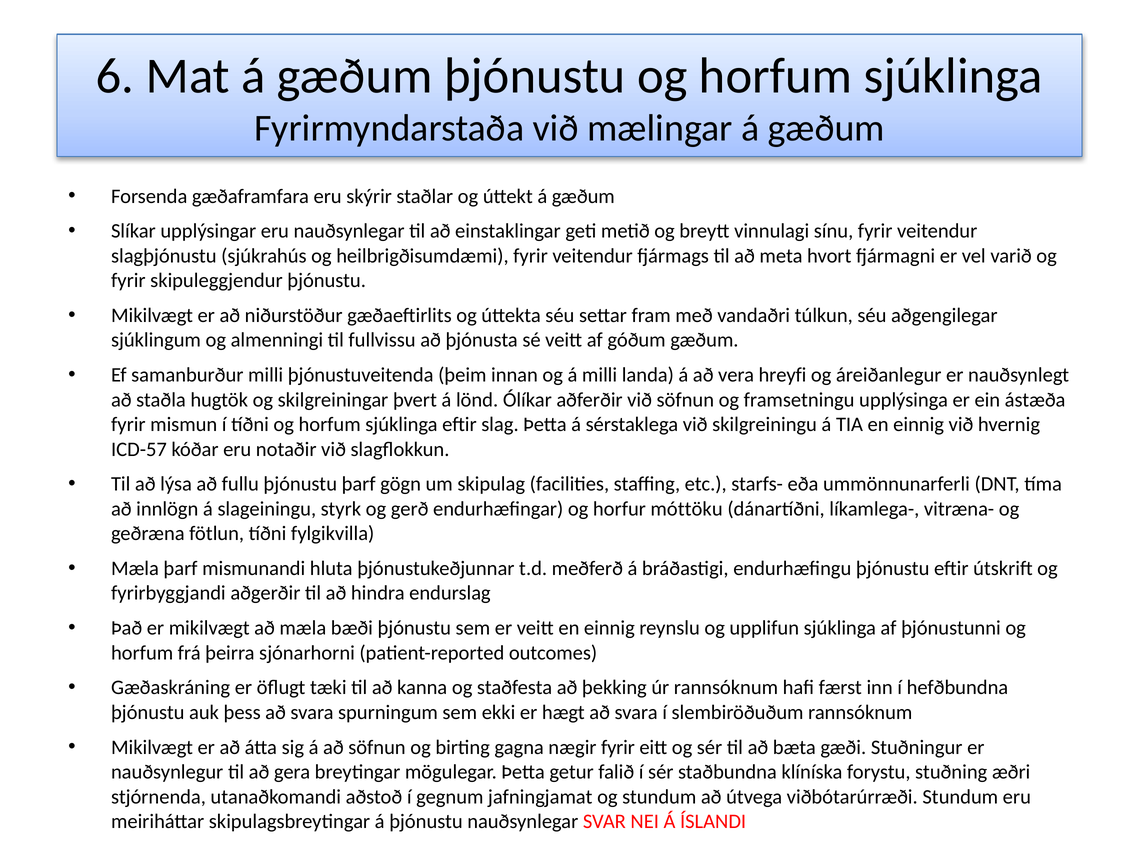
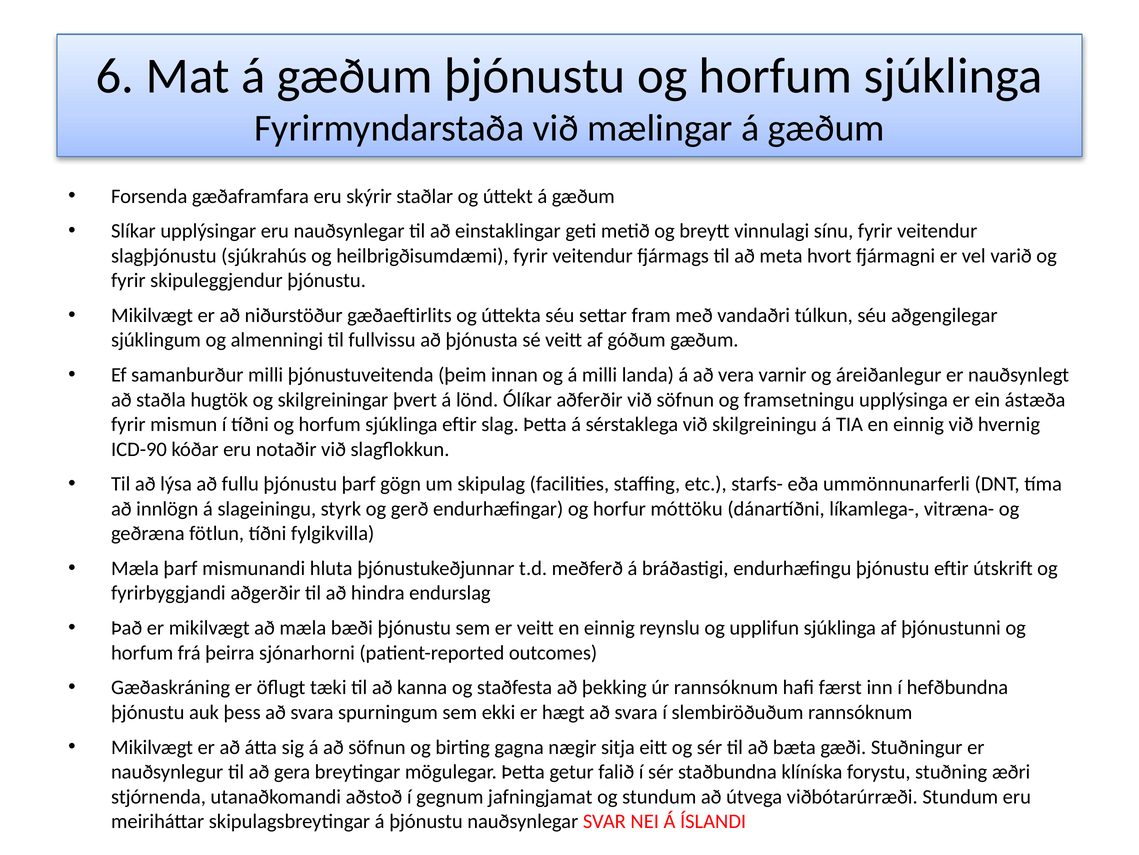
hreyfi: hreyfi -> varnir (783, 375)
ICD-57: ICD-57 -> ICD-90 (139, 449)
nægir fyrir: fyrir -> sitja (618, 747)
